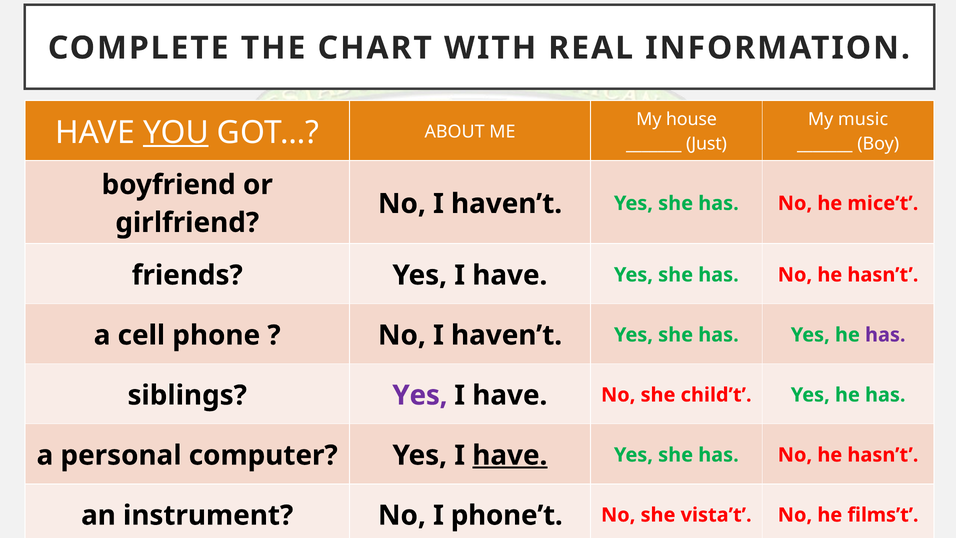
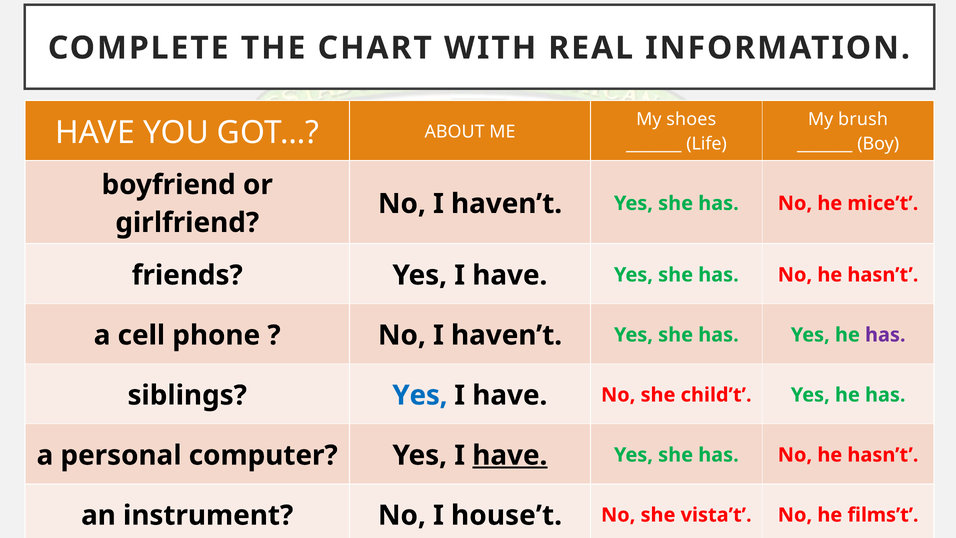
house: house -> shoes (691, 119)
music: music -> brush (863, 119)
YOU underline: present -> none (176, 132)
Just: Just -> Life (707, 144)
Yes colour: purple -> blue (420, 395)
phone’t: phone’t -> house’t (507, 515)
